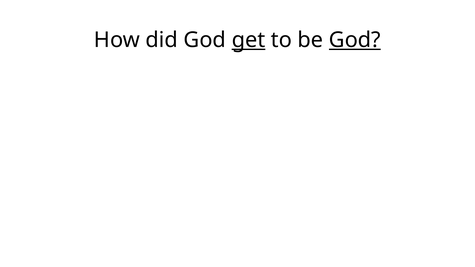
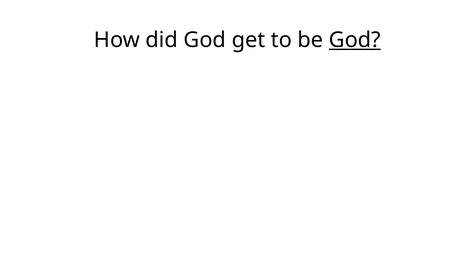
get underline: present -> none (248, 40)
